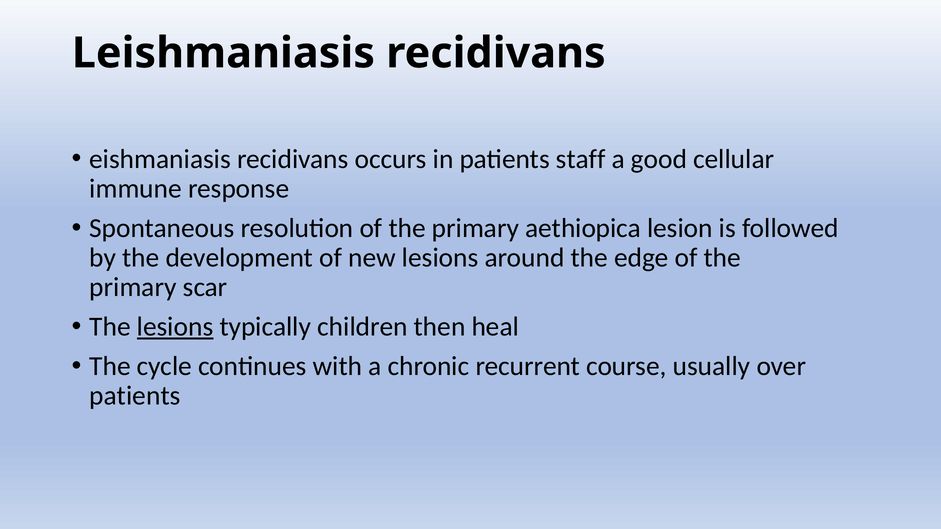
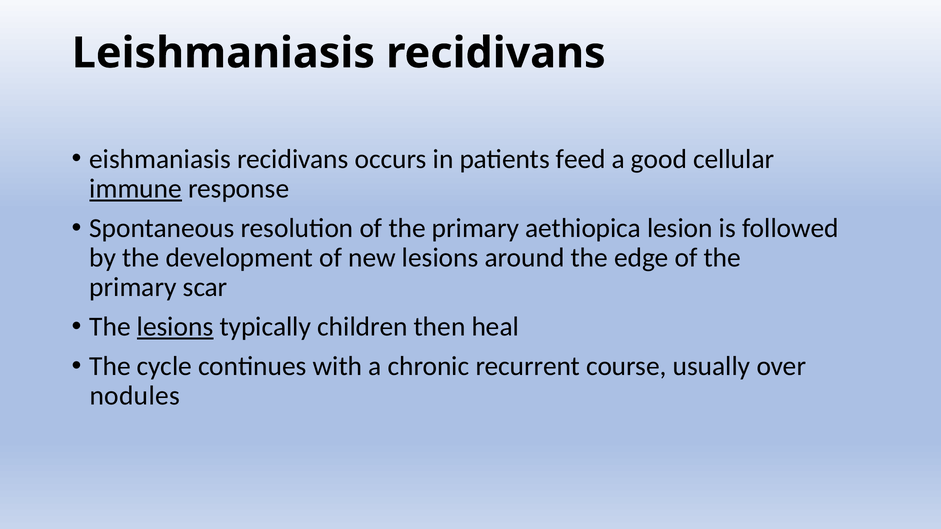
staff: staff -> feed (581, 159)
immune underline: none -> present (136, 189)
patients: patients -> nodules (135, 396)
